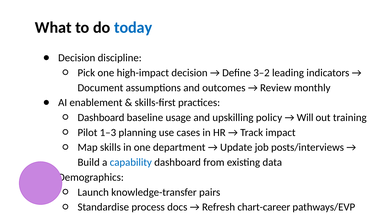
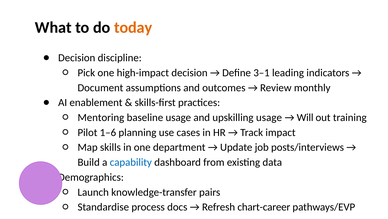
today colour: blue -> orange (133, 27)
3–2: 3–2 -> 3–1 (262, 73)
Dashboard: Dashboard -> Mentoring (101, 117)
upskilling policy: policy -> usage (269, 117)
1–3: 1–3 -> 1–6 (108, 132)
